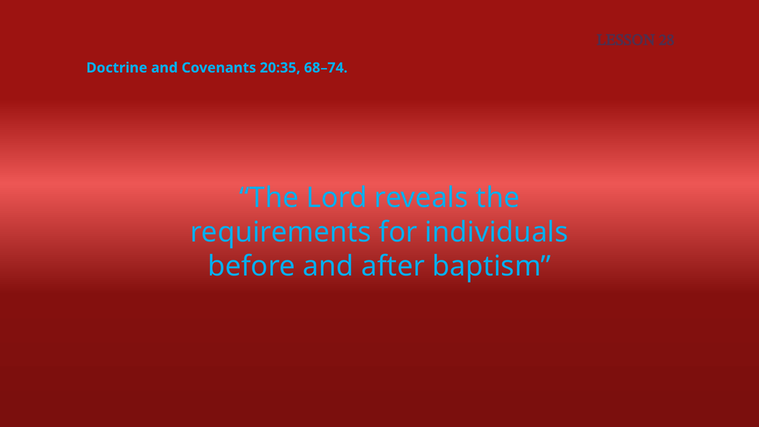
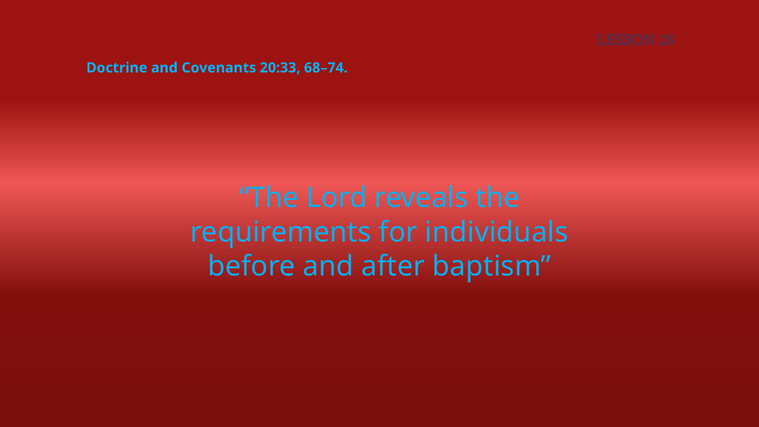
20:35: 20:35 -> 20:33 (280, 68)
